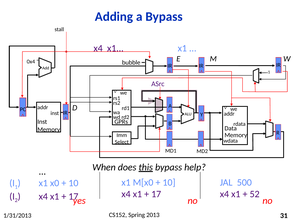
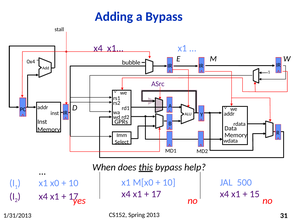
52: 52 -> 15 (255, 194)
